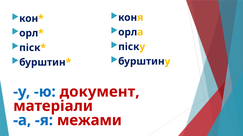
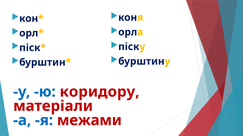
документ: документ -> коридору (100, 92)
